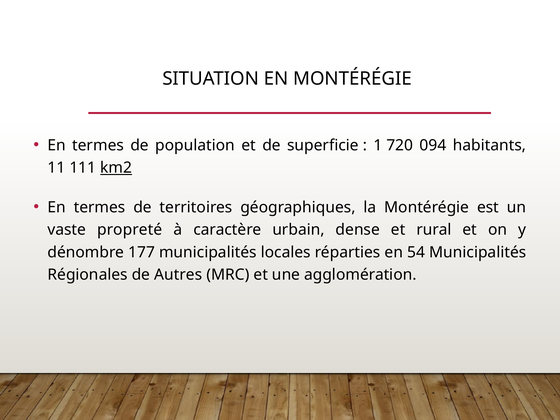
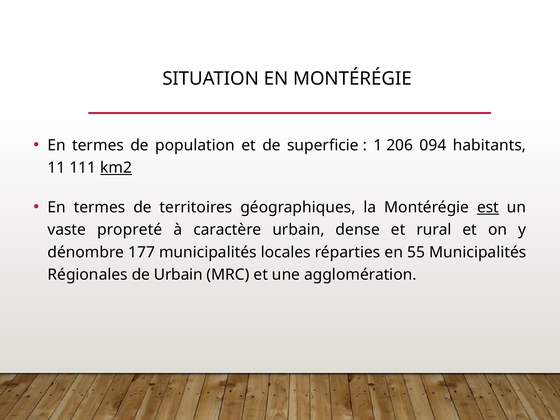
720: 720 -> 206 (400, 145)
est underline: none -> present (488, 207)
54: 54 -> 55 (416, 252)
de Autres: Autres -> Urbain (178, 275)
